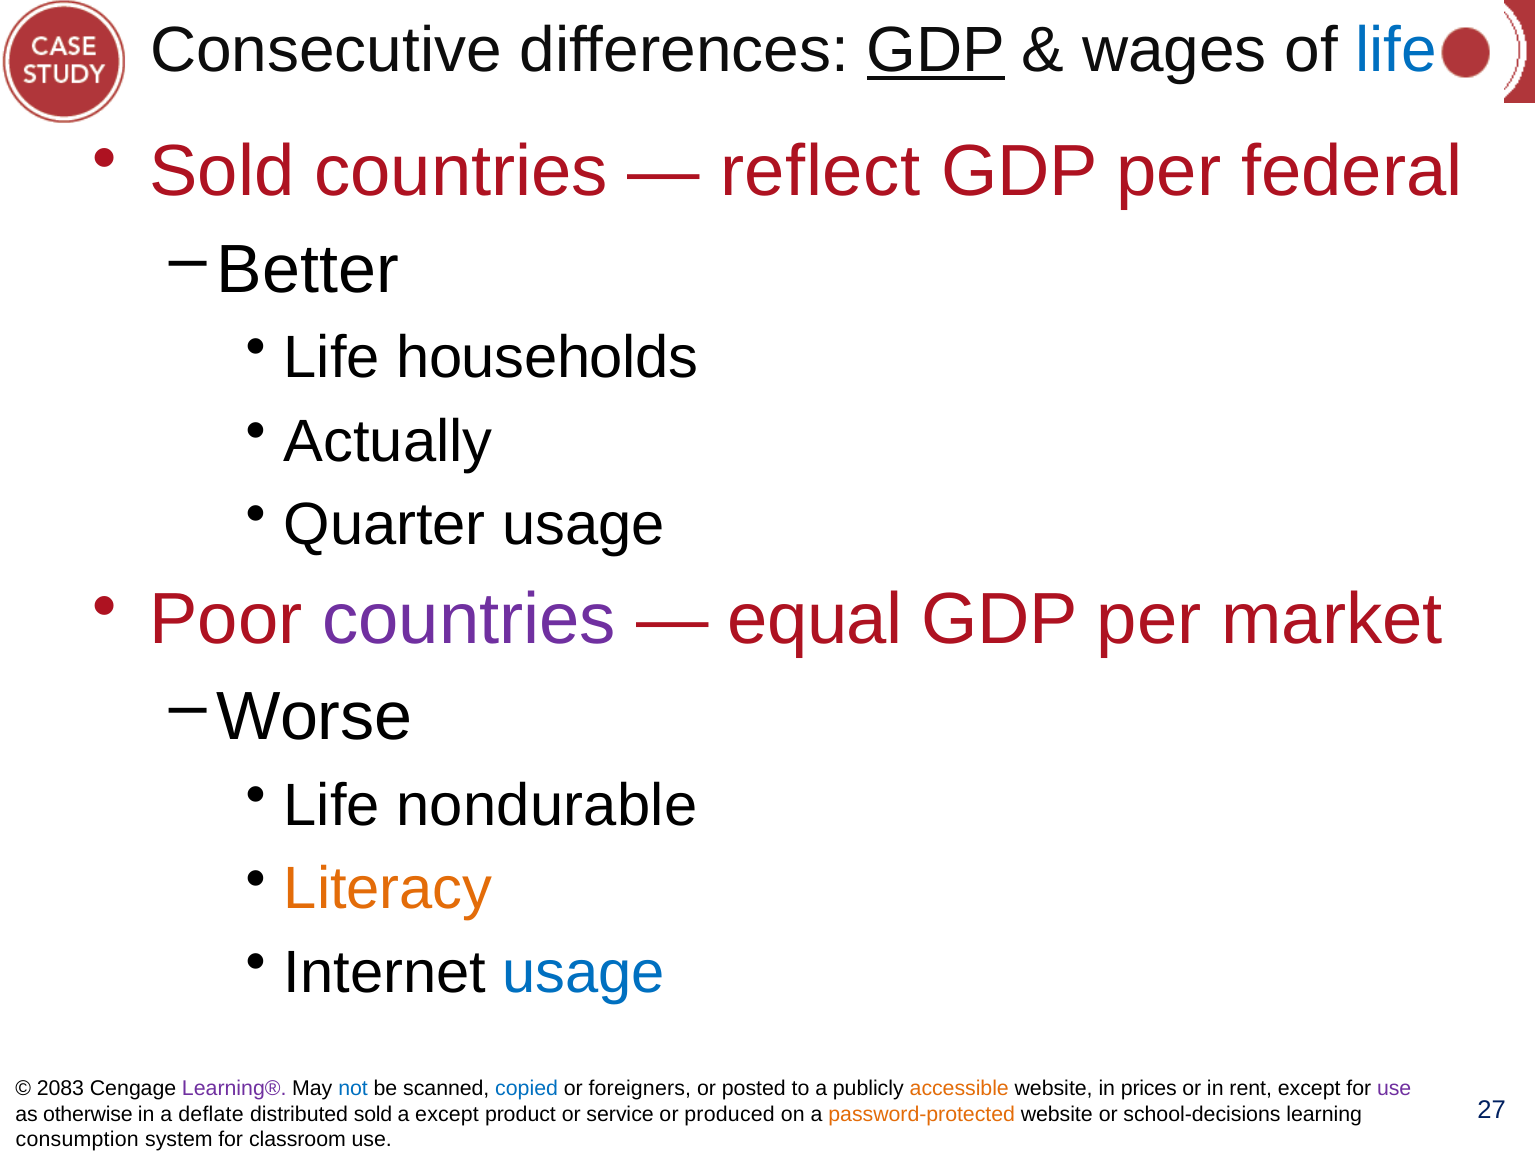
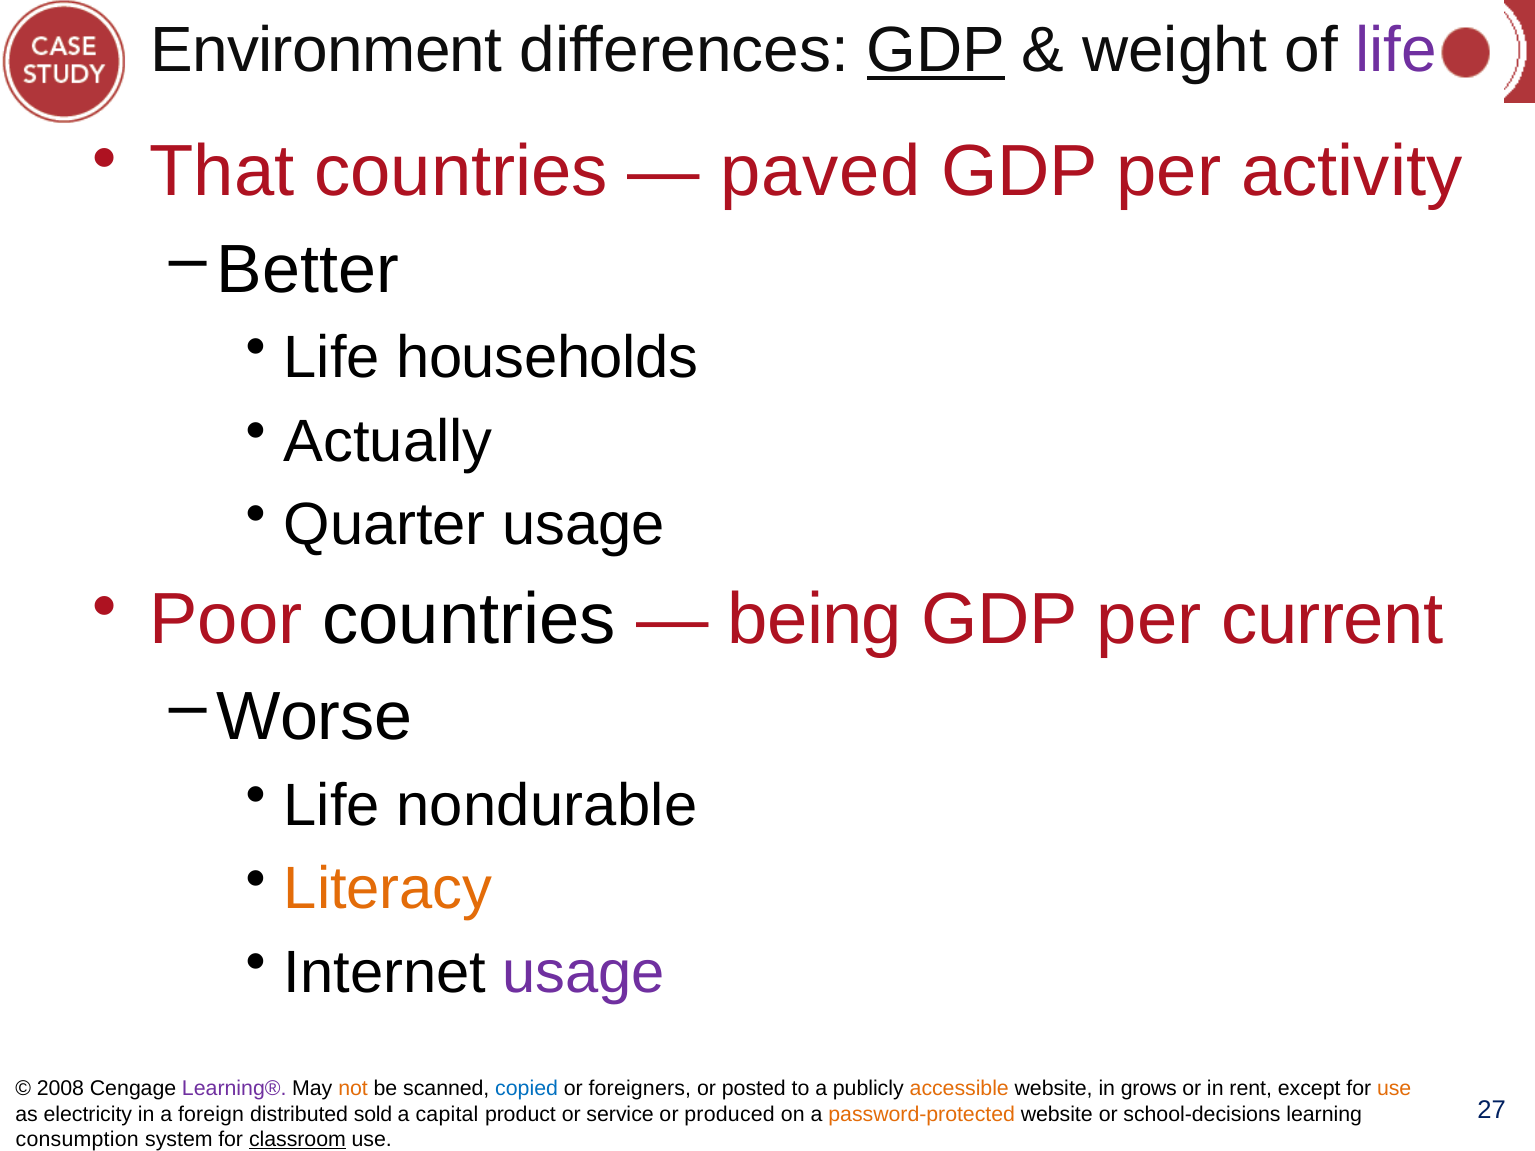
Consecutive: Consecutive -> Environment (326, 51)
wages: wages -> weight (1174, 51)
life colour: blue -> purple (1396, 51)
Sold: Sold -> That (222, 172)
reflect: reflect -> paved (820, 172)
federal: federal -> activity (1352, 172)
countries colour: purple -> black (469, 620)
equal: equal -> being (815, 620)
market: market -> current (1332, 620)
usage colour: blue -> purple (583, 973)
2083: 2083 -> 2008 (60, 1089)
not colour: blue -> orange (353, 1089)
prices: prices -> grows (1149, 1089)
use colour: purple -> orange (1394, 1089)
otherwise: otherwise -> electricity (88, 1114)
deflate: deflate -> foreign (211, 1114)
a except: except -> capital (447, 1114)
classroom underline: none -> present (297, 1140)
